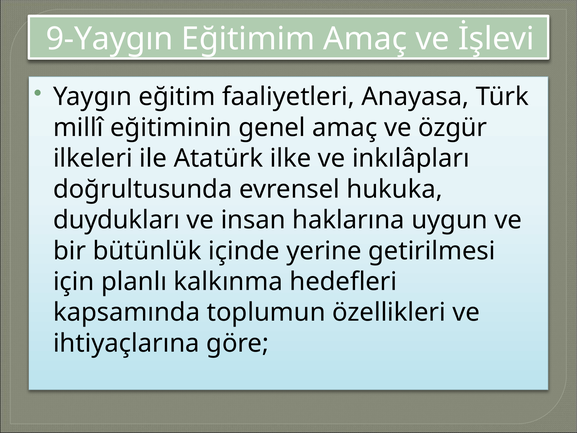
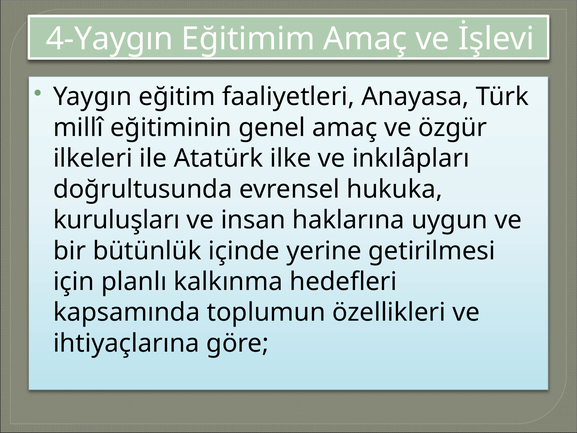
9-Yaygın: 9-Yaygın -> 4-Yaygın (110, 39)
duydukları: duydukları -> kuruluşları (117, 220)
